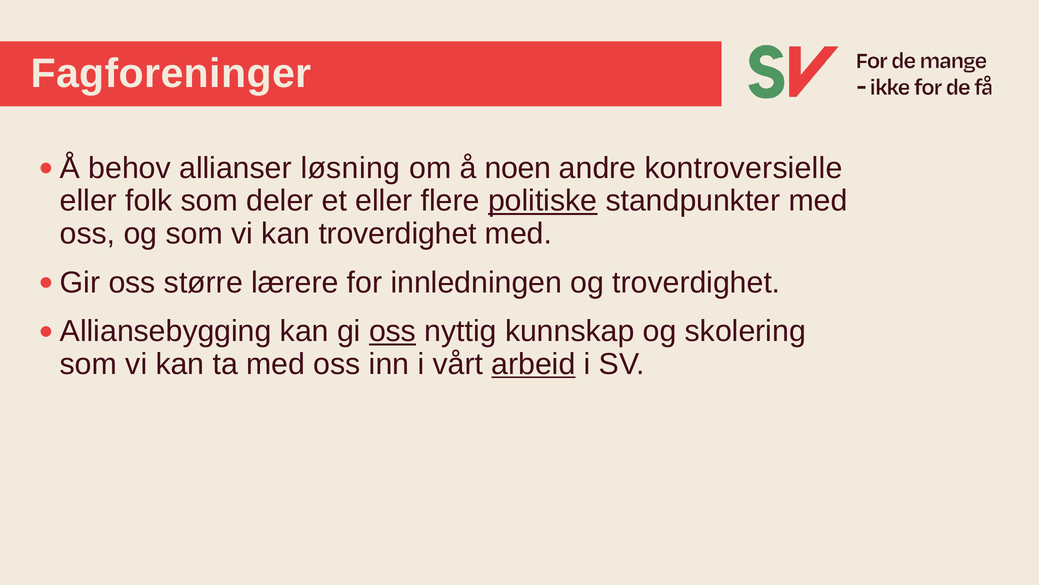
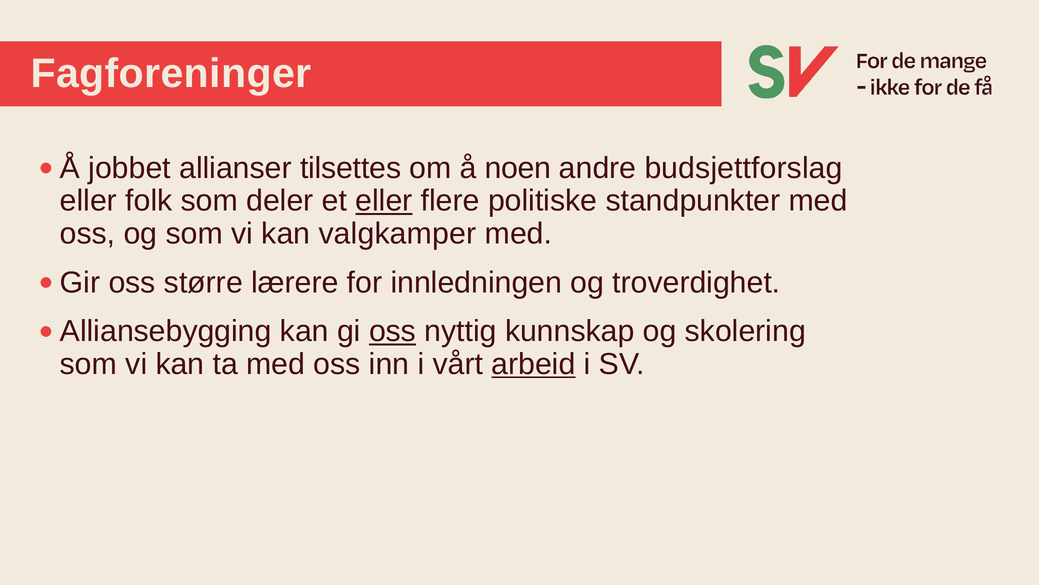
behov: behov -> jobbet (130, 168)
løsning: løsning -> tilsettes (351, 168)
kontroversielle: kontroversielle -> budsjettforslag (744, 168)
eller underline: none -> present (384, 201)
politiske underline: present -> none (543, 201)
kan troverdighet: troverdighet -> valgkamper (397, 233)
